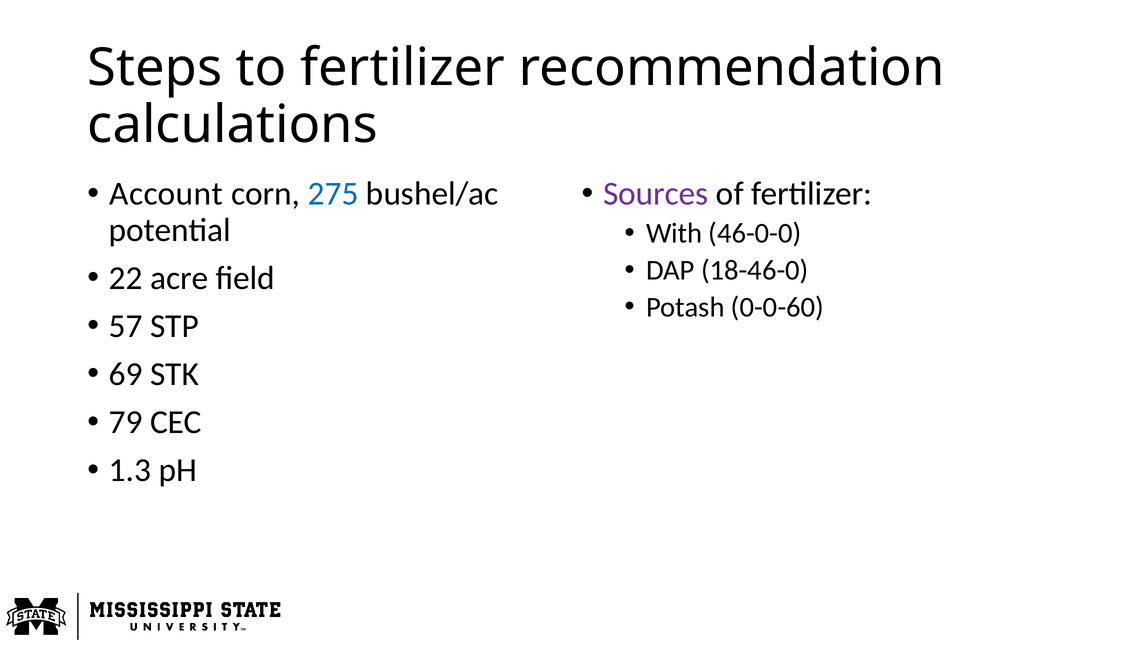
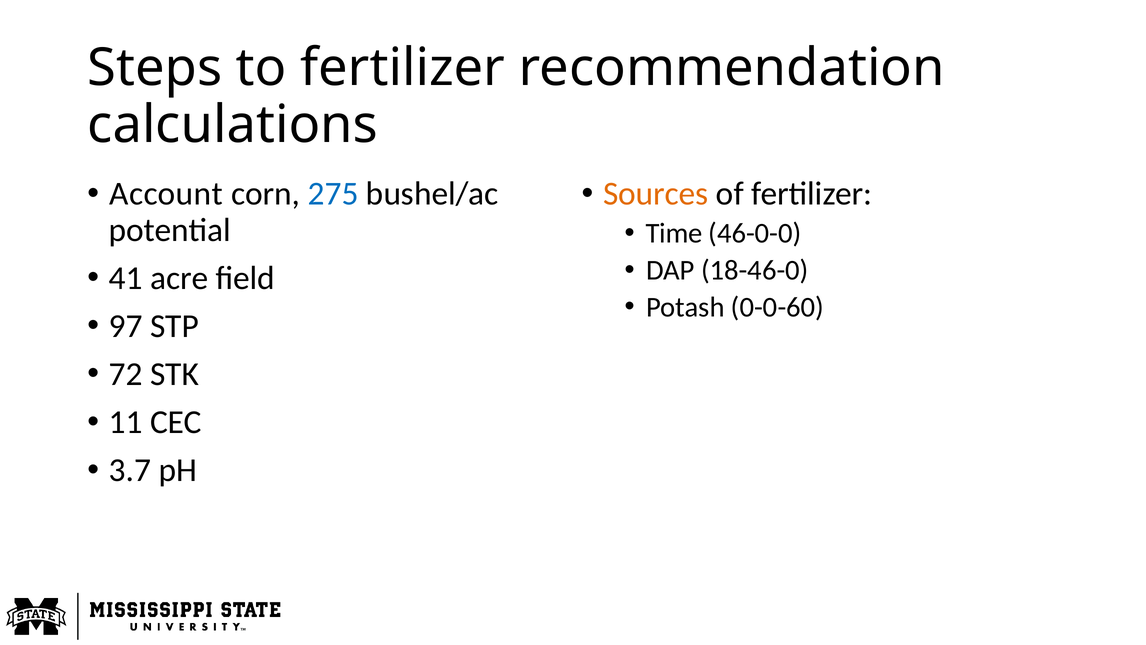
Sources colour: purple -> orange (656, 194)
With: With -> Time (674, 233)
22: 22 -> 41 (126, 278)
57: 57 -> 97 (126, 326)
69: 69 -> 72 (126, 374)
79: 79 -> 11 (126, 422)
1.3: 1.3 -> 3.7 (130, 470)
